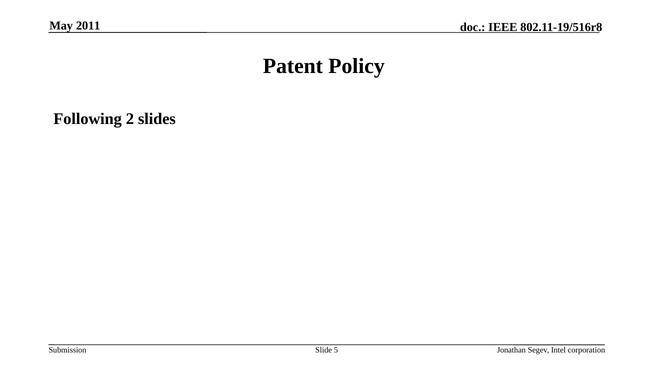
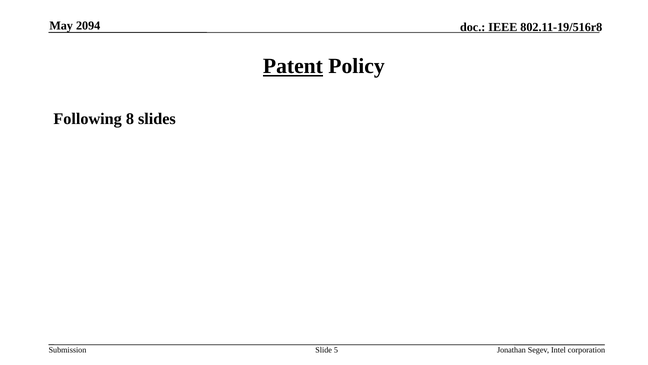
2011: 2011 -> 2094 (88, 26)
Patent underline: none -> present (293, 66)
2: 2 -> 8 (130, 119)
